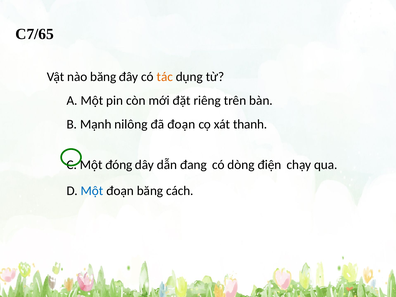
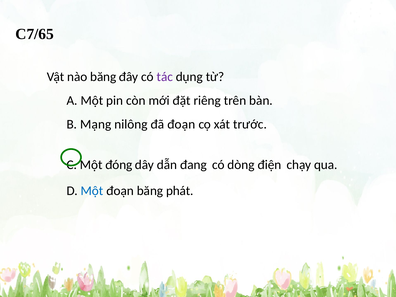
tác colour: orange -> purple (165, 77)
Mạnh: Mạnh -> Mạng (96, 124)
thanh: thanh -> trước (250, 124)
cách: cách -> phát (180, 191)
